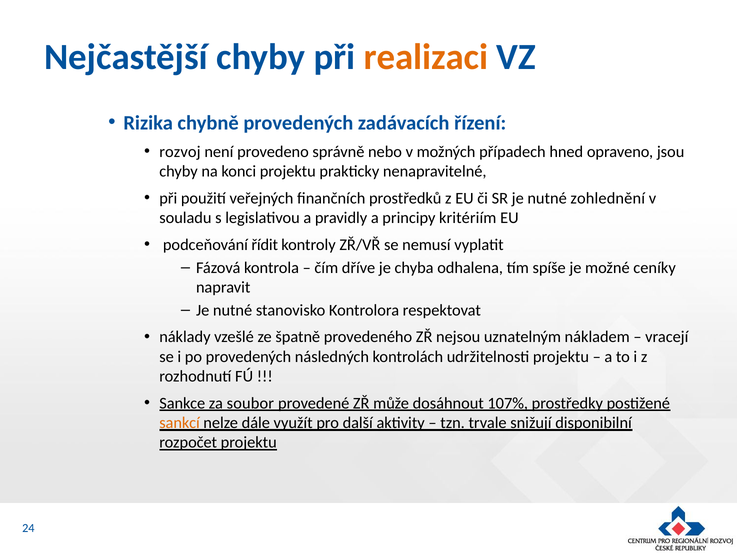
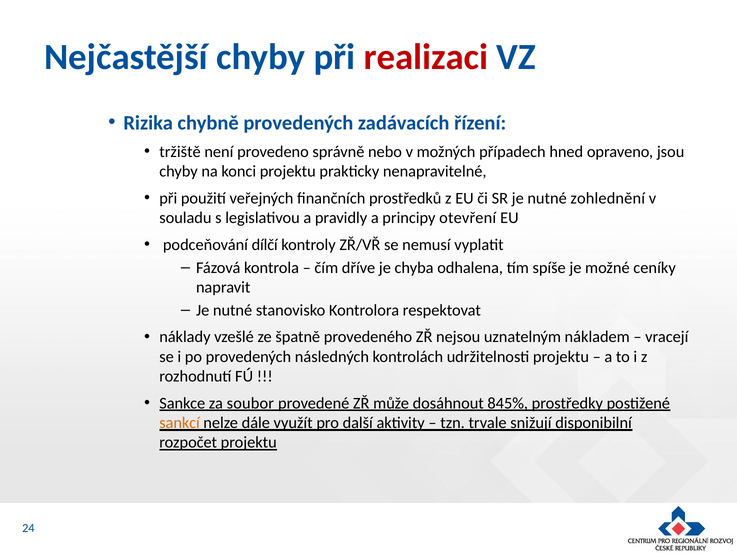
realizaci colour: orange -> red (426, 57)
rozvoj: rozvoj -> tržiště (180, 152)
kritériím: kritériím -> otevření (468, 218)
řídit: řídit -> dílčí (265, 245)
107%: 107% -> 845% (508, 403)
